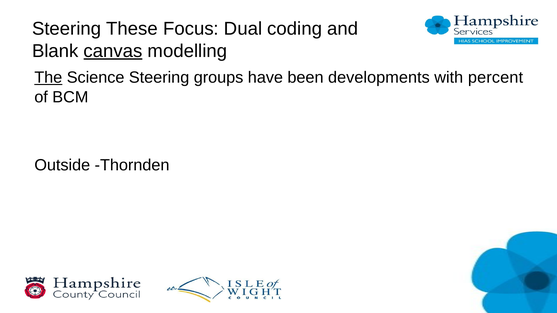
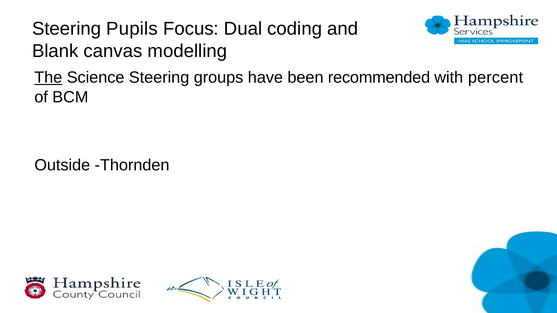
These: These -> Pupils (132, 29)
canvas underline: present -> none (113, 51)
developments: developments -> recommended (379, 78)
